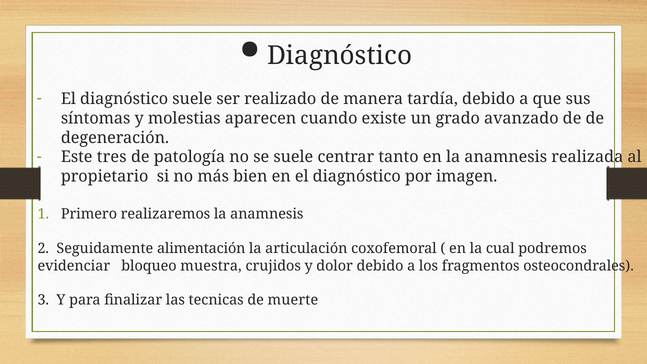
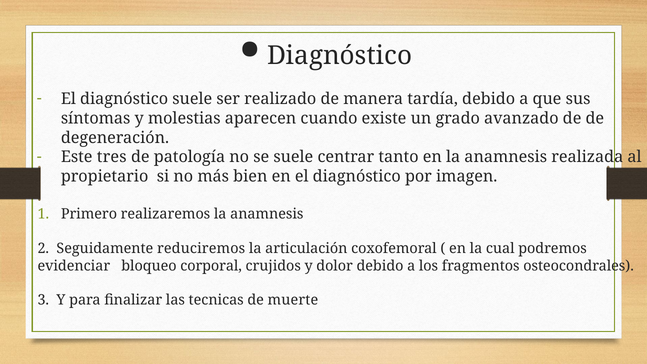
alimentación: alimentación -> reduciremos (201, 249)
muestra: muestra -> corporal (211, 266)
